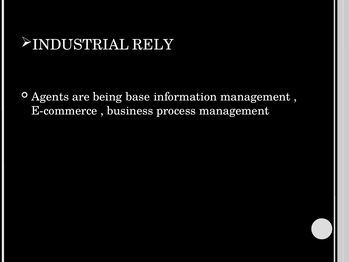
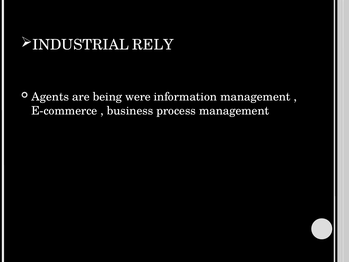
base: base -> were (138, 97)
